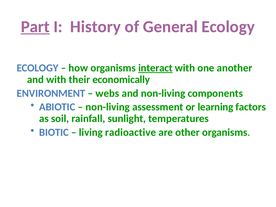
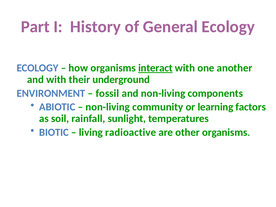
Part underline: present -> none (35, 27)
economically: economically -> underground (121, 80)
webs: webs -> fossil (107, 93)
assessment: assessment -> community (158, 107)
